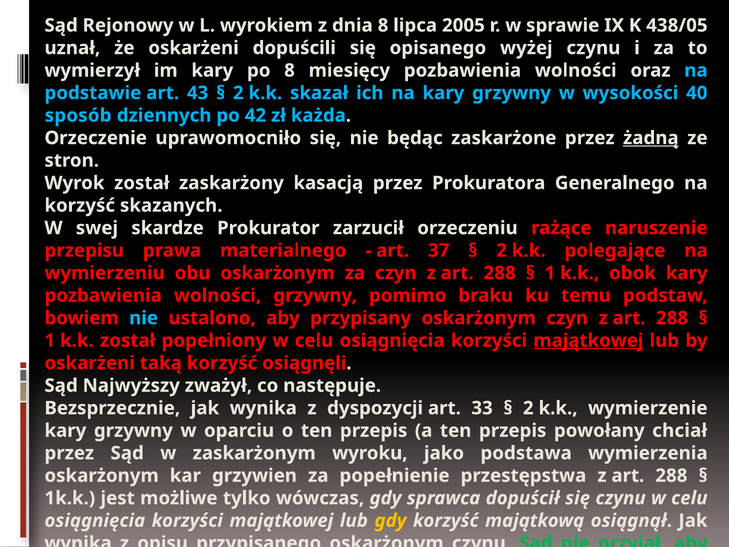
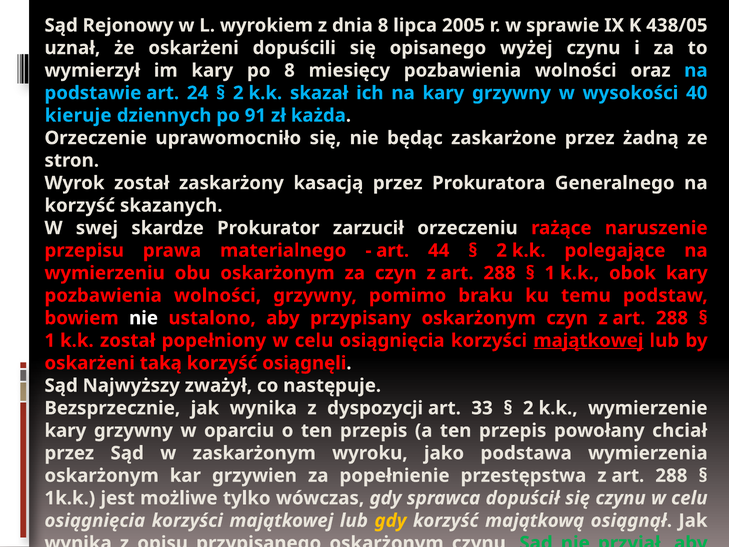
43: 43 -> 24 (198, 93)
sposób: sposób -> kieruje (78, 115)
42: 42 -> 91 (255, 115)
żadną underline: present -> none (651, 138)
37: 37 -> 44 (439, 250)
nie colour: light blue -> white (144, 318)
